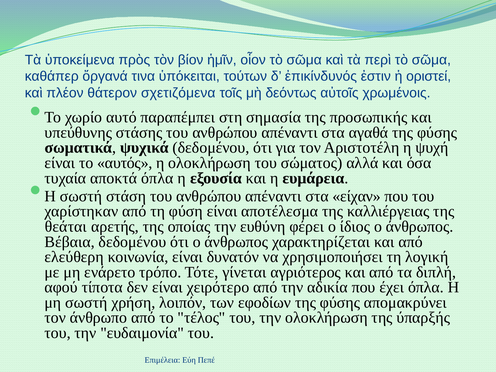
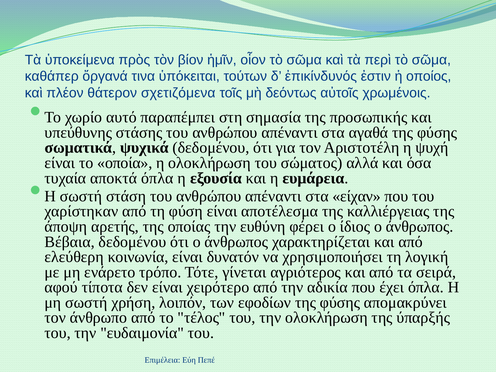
οριστεί: οριστεί -> οποίος (429, 76)
αυτός: αυτός -> οποία (125, 163)
θεάται: θεάται -> άποψη (66, 227)
διπλή: διπλή -> σειρά (436, 272)
